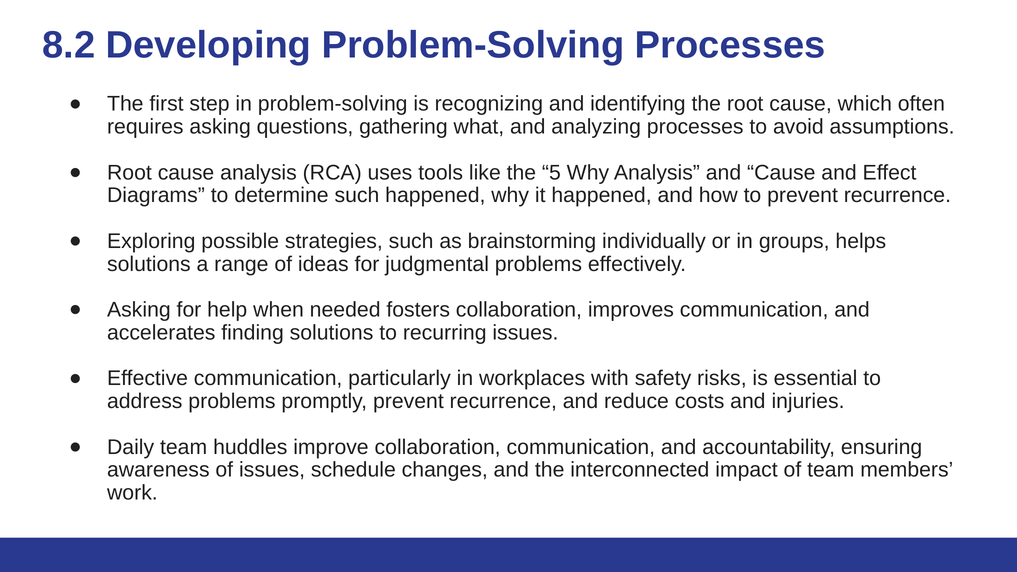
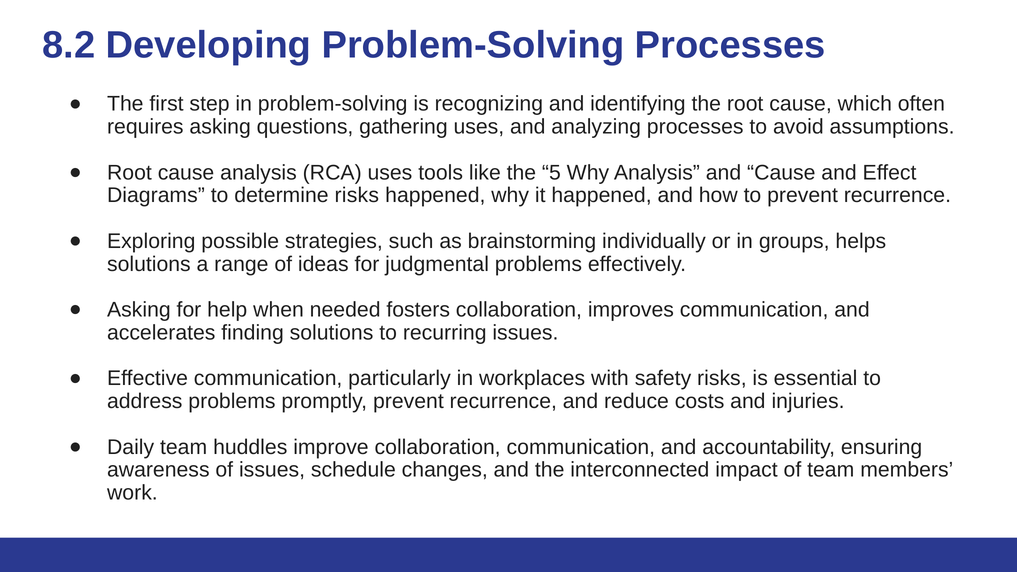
gathering what: what -> uses (479, 127)
determine such: such -> risks (357, 195)
